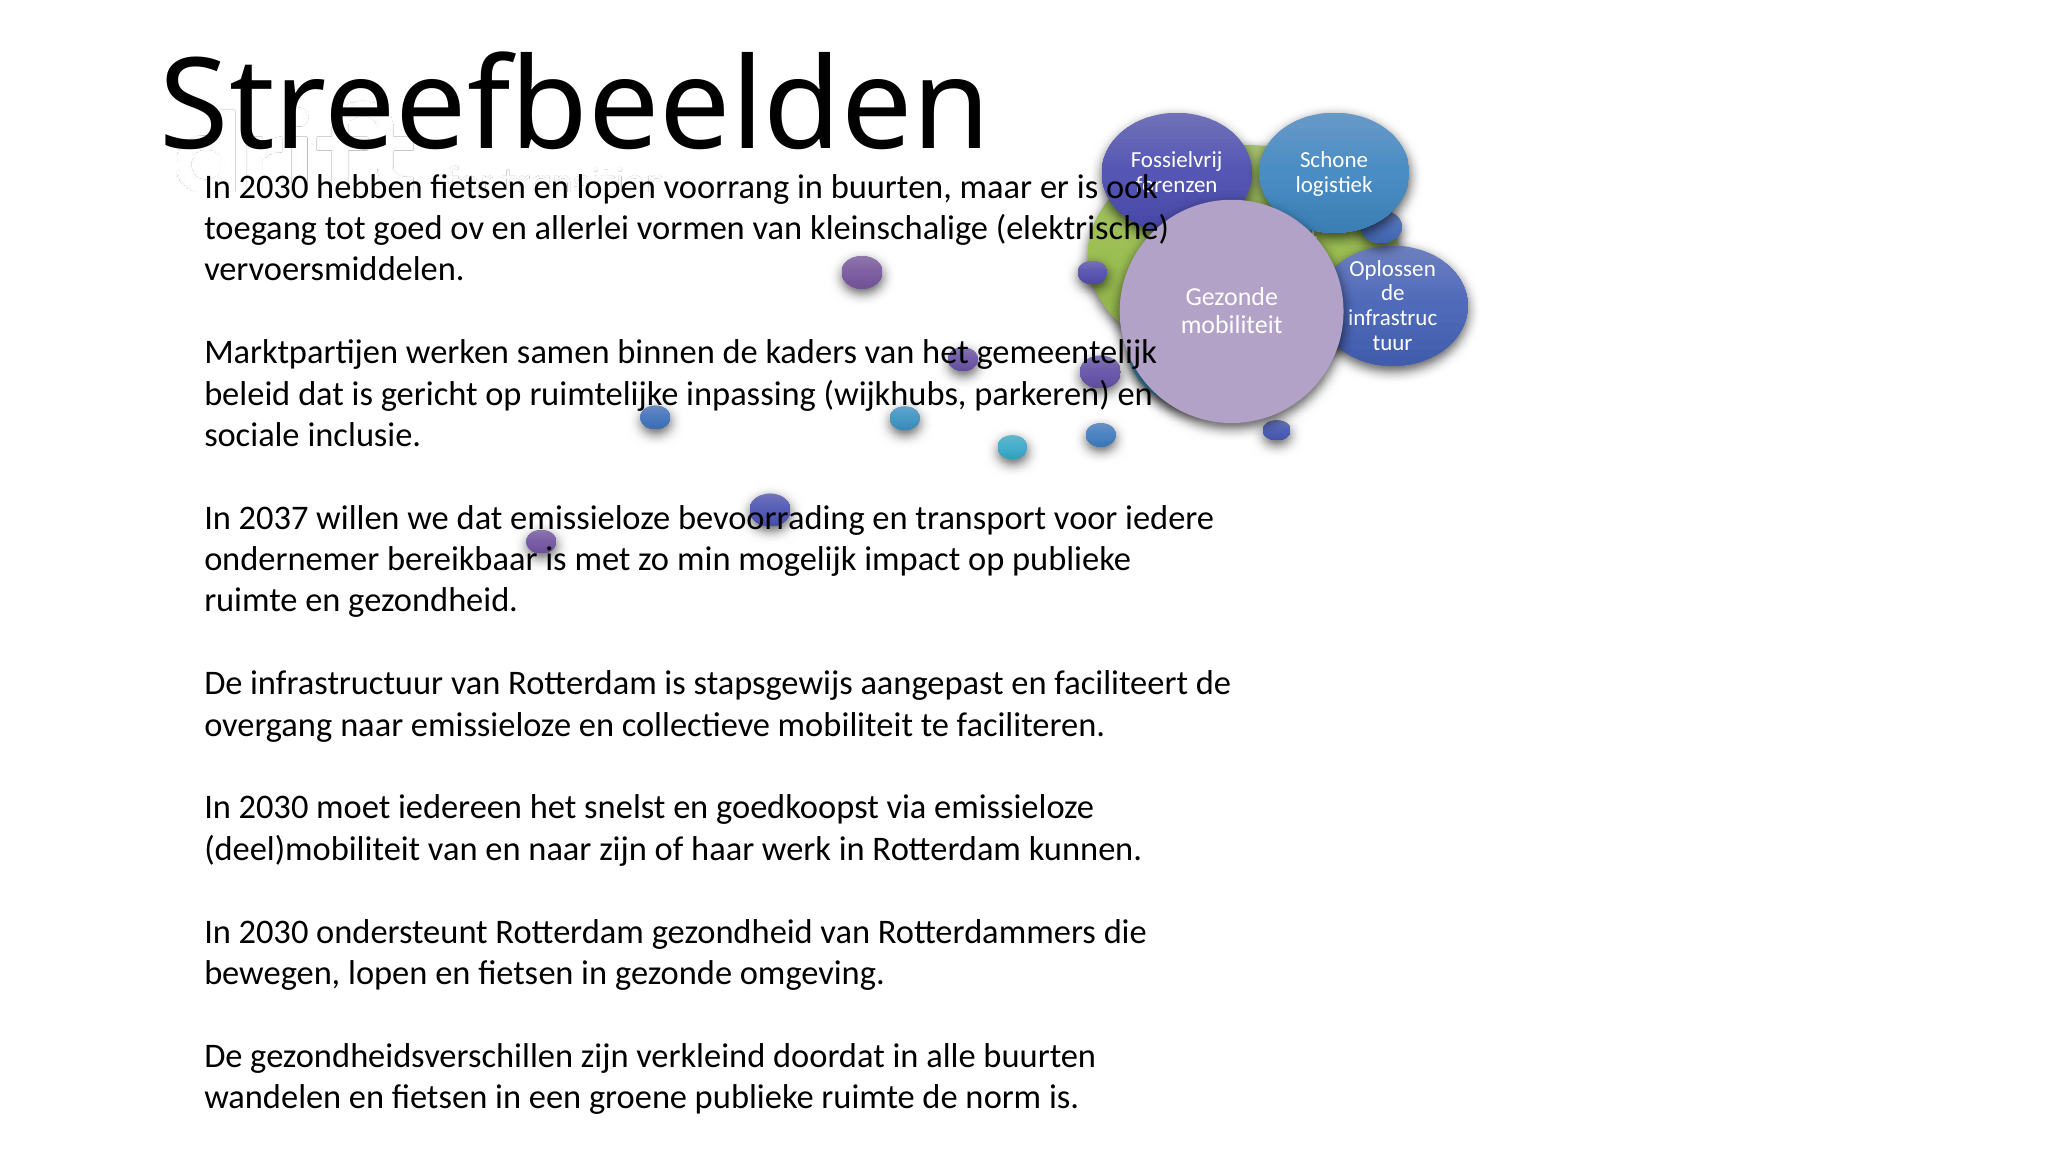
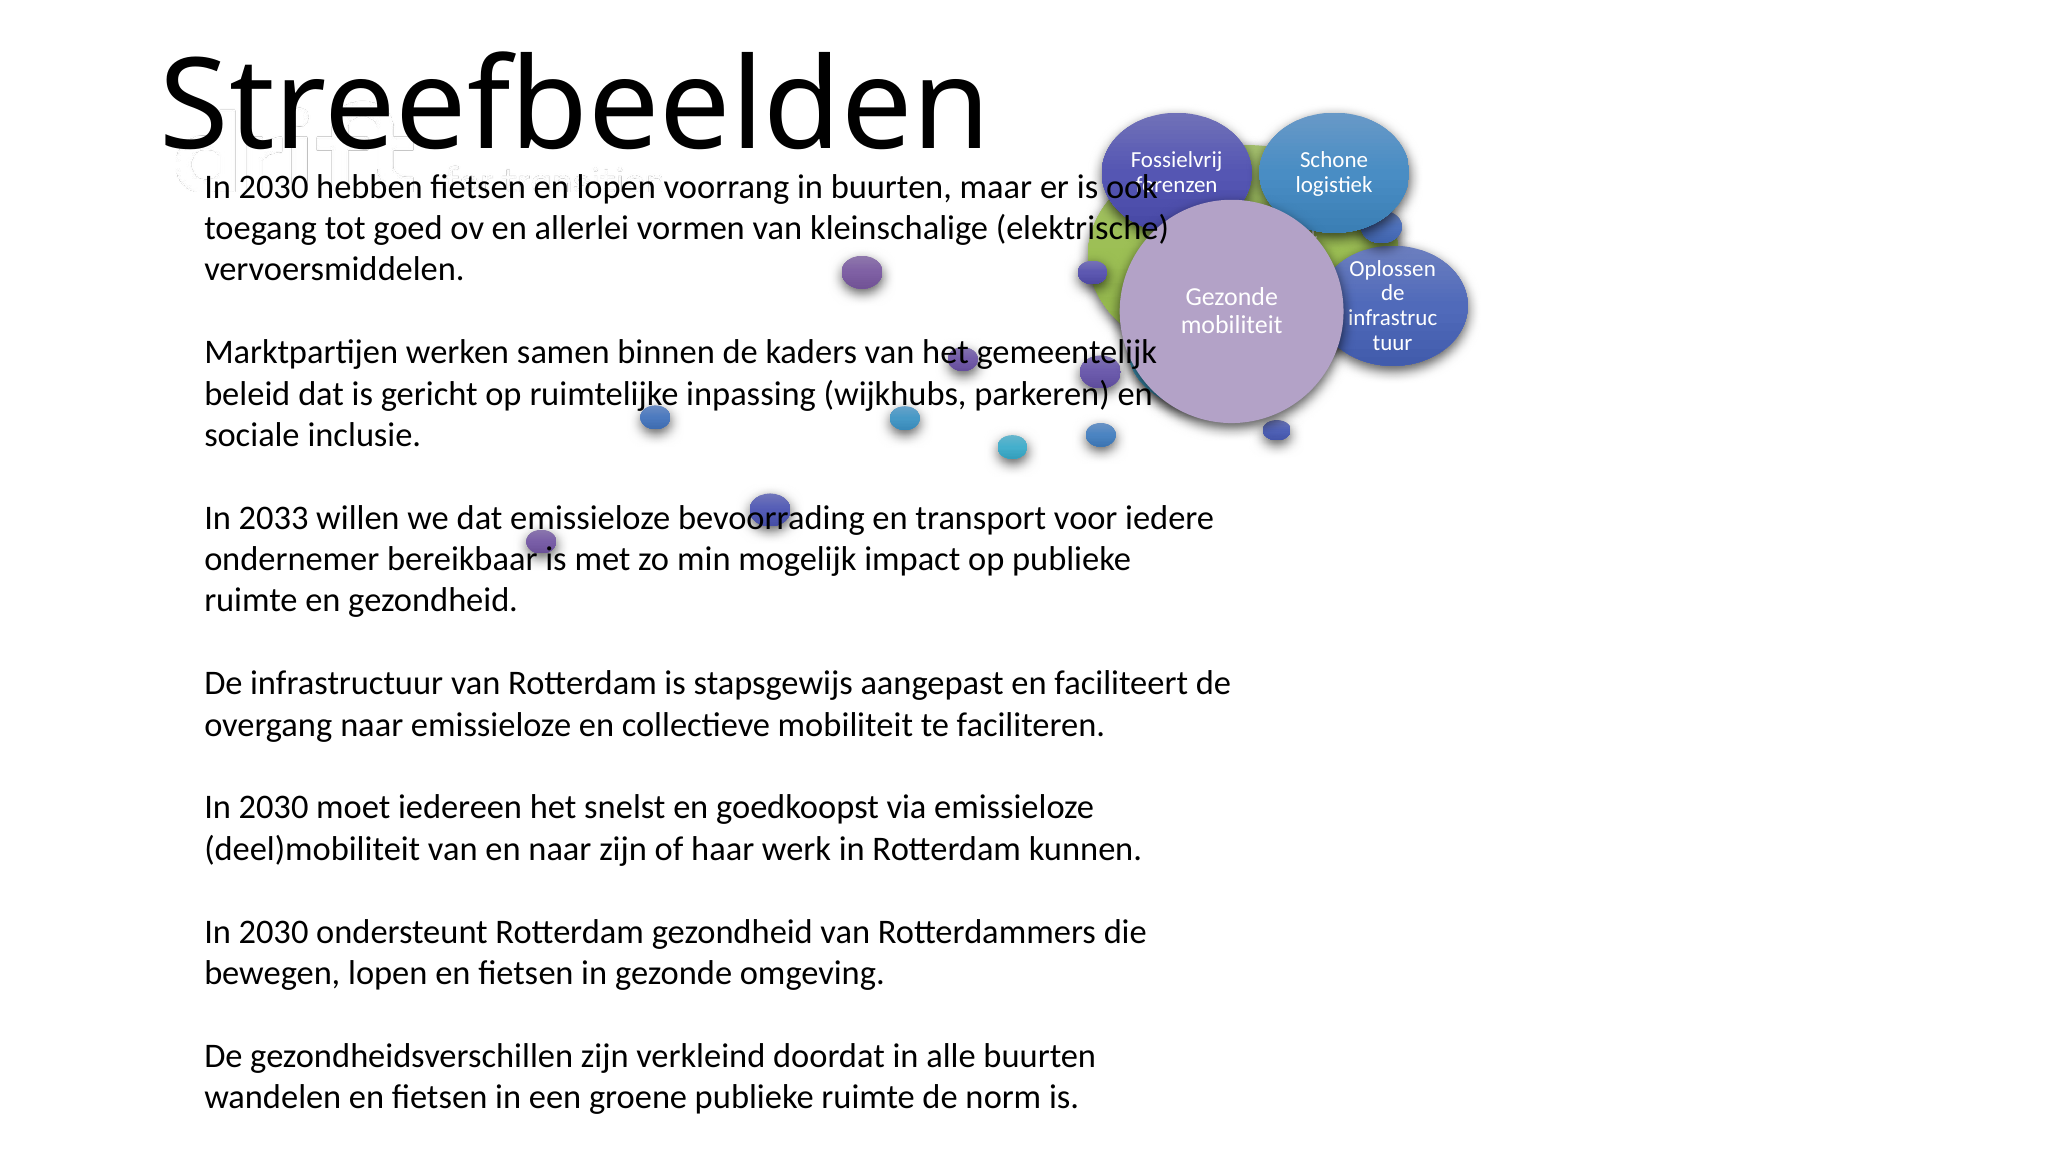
2037: 2037 -> 2033 (274, 518)
